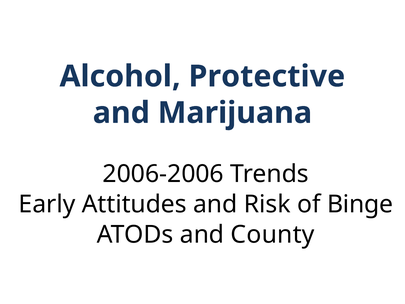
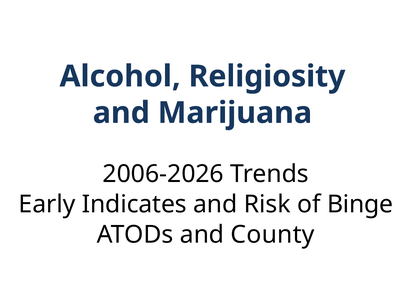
Protective: Protective -> Religiosity (267, 76)
2006-2006: 2006-2006 -> 2006-2026 (163, 174)
Attitudes: Attitudes -> Indicates (134, 204)
